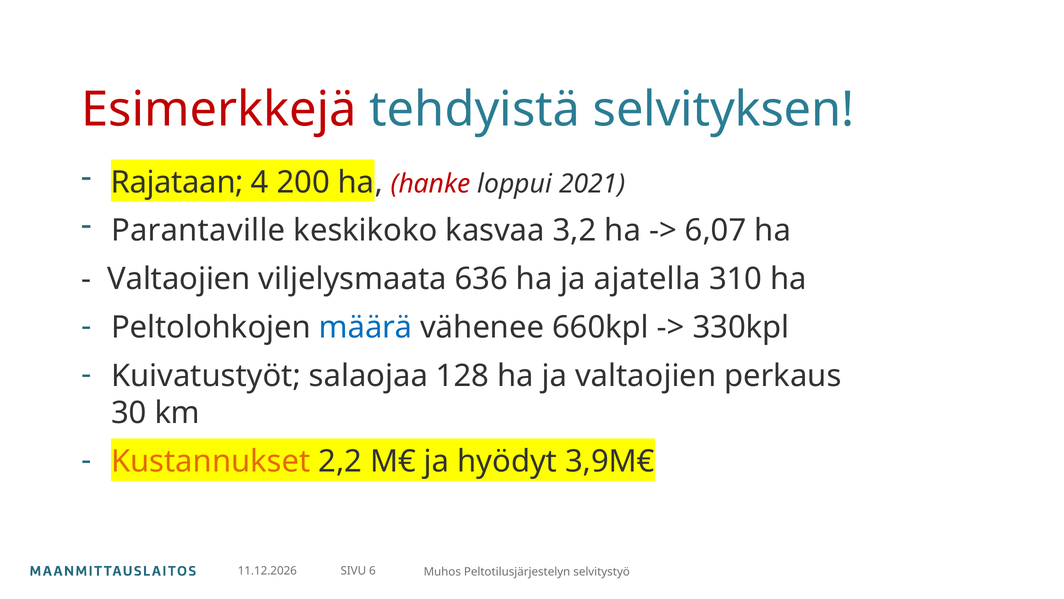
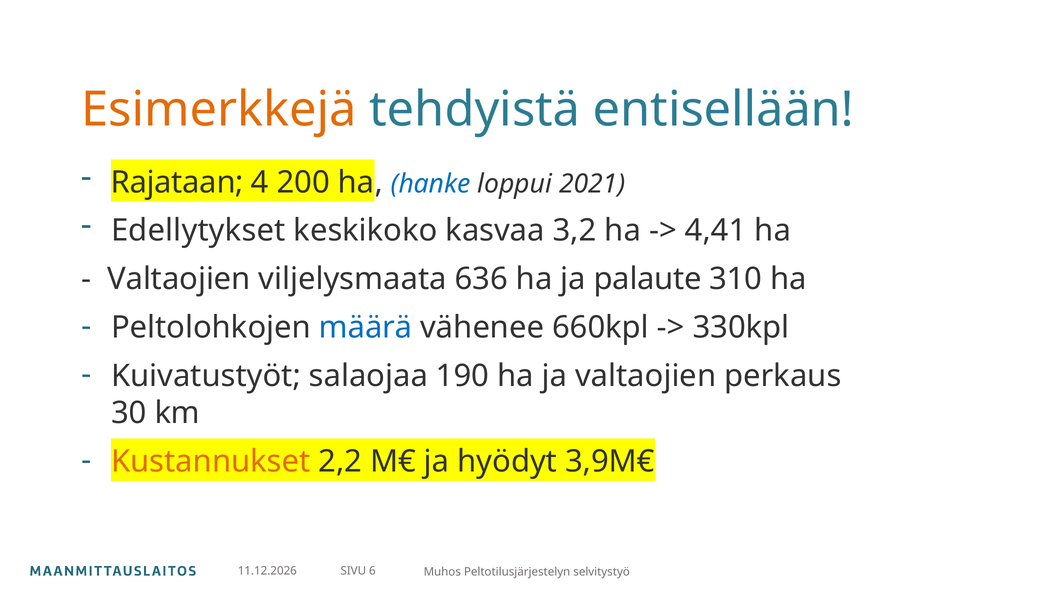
Esimerkkejä colour: red -> orange (219, 109)
selvityksen: selvityksen -> entisellään (724, 109)
hanke colour: red -> blue (431, 184)
Parantaville: Parantaville -> Edellytykset (198, 231)
6,07: 6,07 -> 4,41 (716, 231)
ajatella: ajatella -> palaute (648, 279)
128: 128 -> 190 (463, 376)
